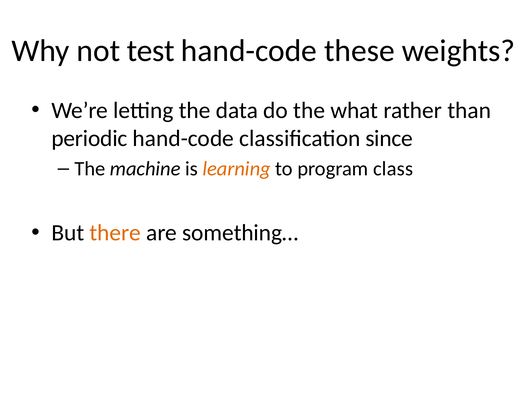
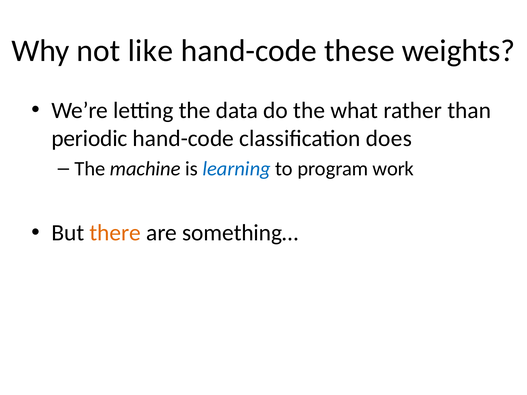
test: test -> like (150, 51)
since: since -> does (389, 139)
learning colour: orange -> blue (237, 169)
class: class -> work (393, 169)
